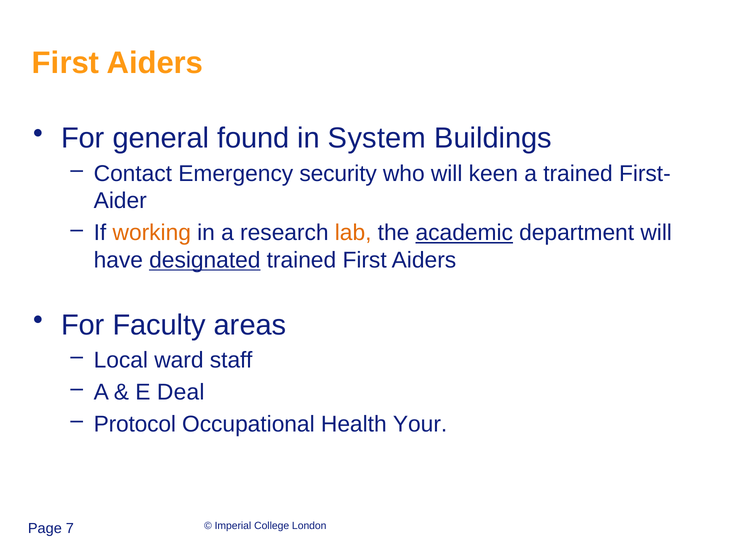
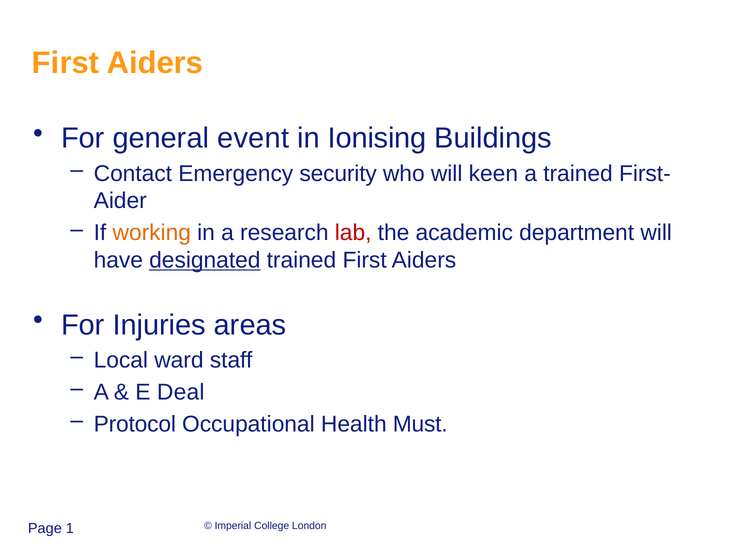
found: found -> event (253, 138)
System: System -> Ionising (377, 138)
lab colour: orange -> red (353, 233)
academic underline: present -> none (464, 233)
Faculty: Faculty -> Injuries (159, 325)
Your: Your -> Must (420, 424)
7: 7 -> 1 (70, 528)
